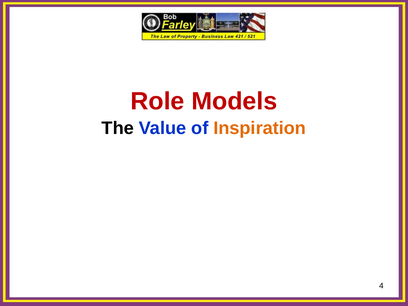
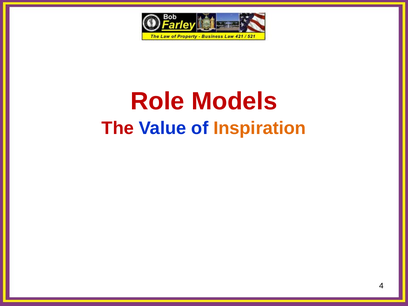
The colour: black -> red (118, 128)
